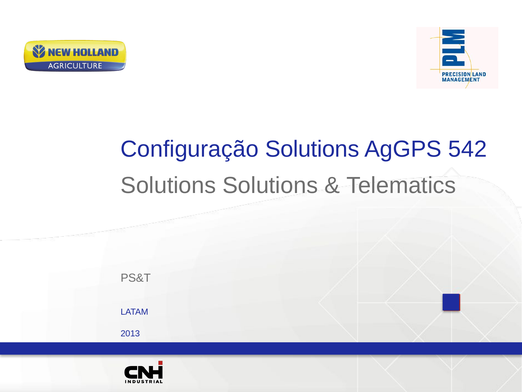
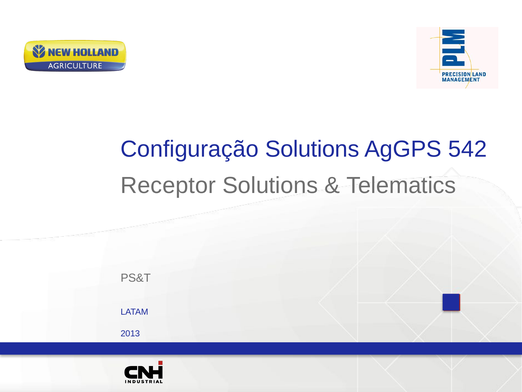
Solutions: Solutions -> Receptor (168, 185)
